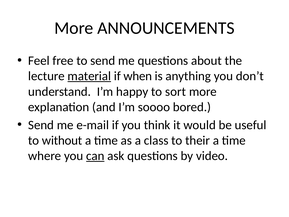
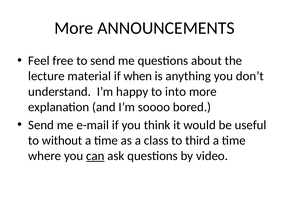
material underline: present -> none (89, 76)
sort: sort -> into (176, 91)
their: their -> third (198, 140)
